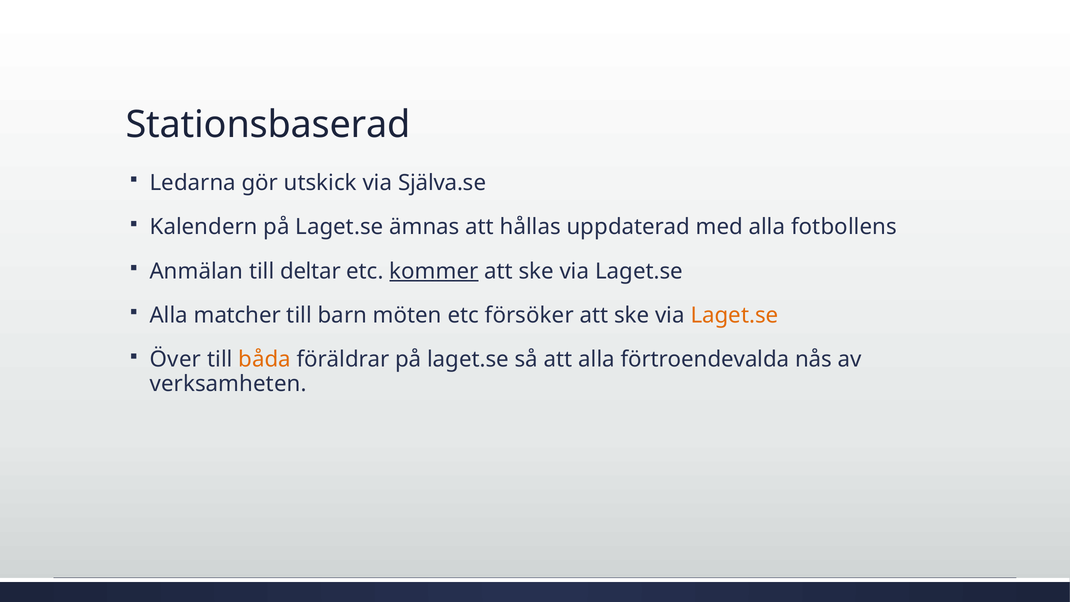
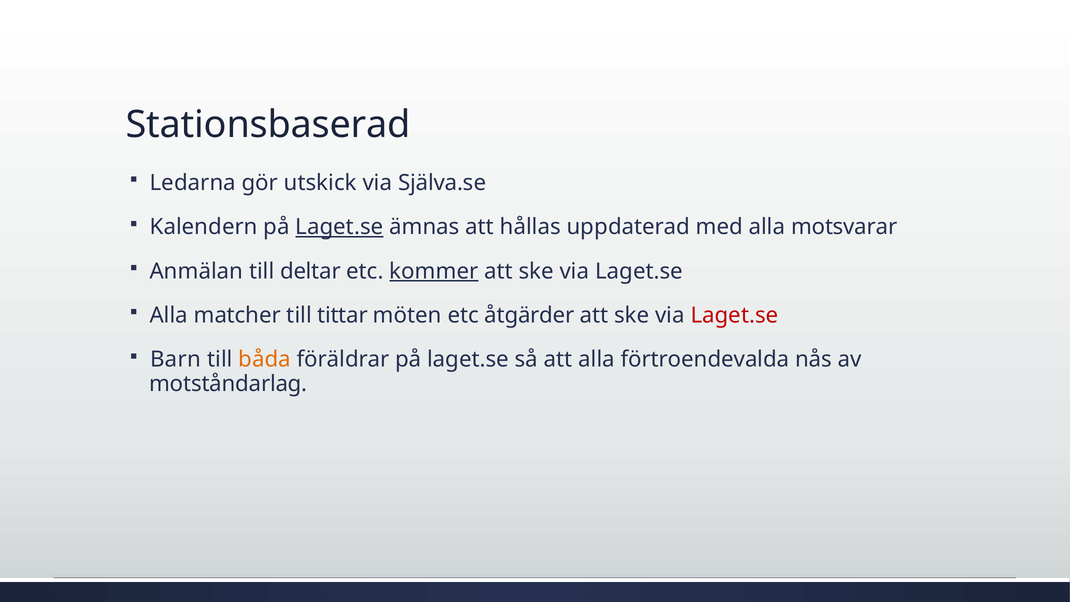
Laget.se underline: none -> present (339, 227)
fotbollens: fotbollens -> motsvarar (844, 227)
barn: barn -> tittar (343, 315)
försöker: försöker -> åtgärder (529, 315)
Laget.se colour: orange -> red (734, 315)
Över: Över -> Barn (175, 360)
verksamheten: verksamheten -> motståndarlag (228, 384)
